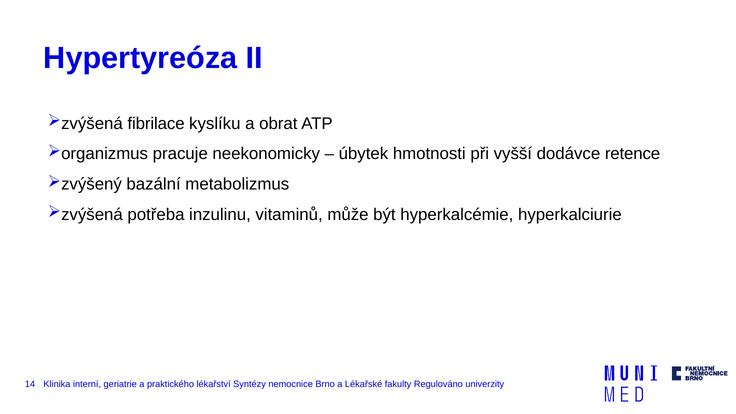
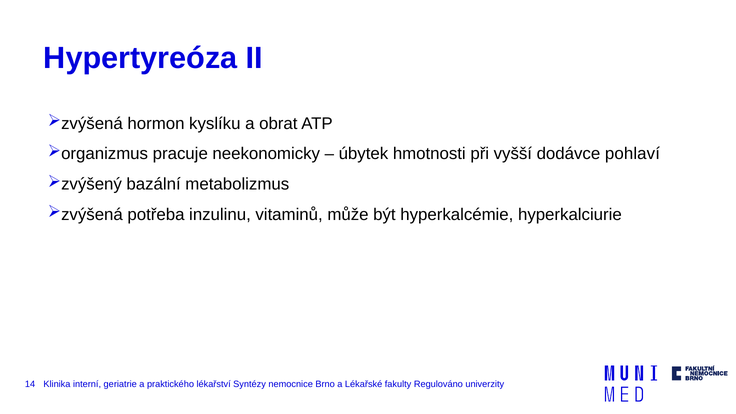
fibrilace: fibrilace -> hormon (156, 124)
retence: retence -> pohlaví (632, 154)
